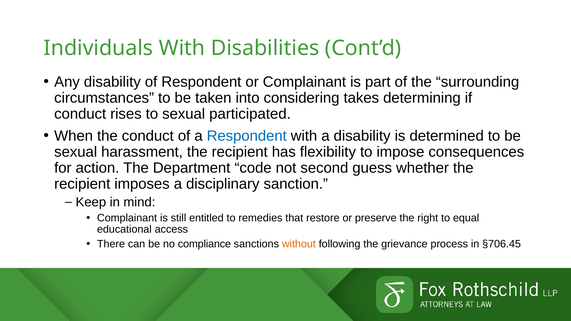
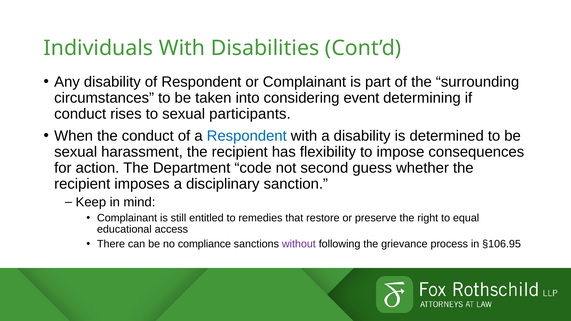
takes: takes -> event (361, 98)
participated: participated -> participants (250, 114)
without colour: orange -> purple (299, 244)
§706.45: §706.45 -> §106.95 (502, 244)
